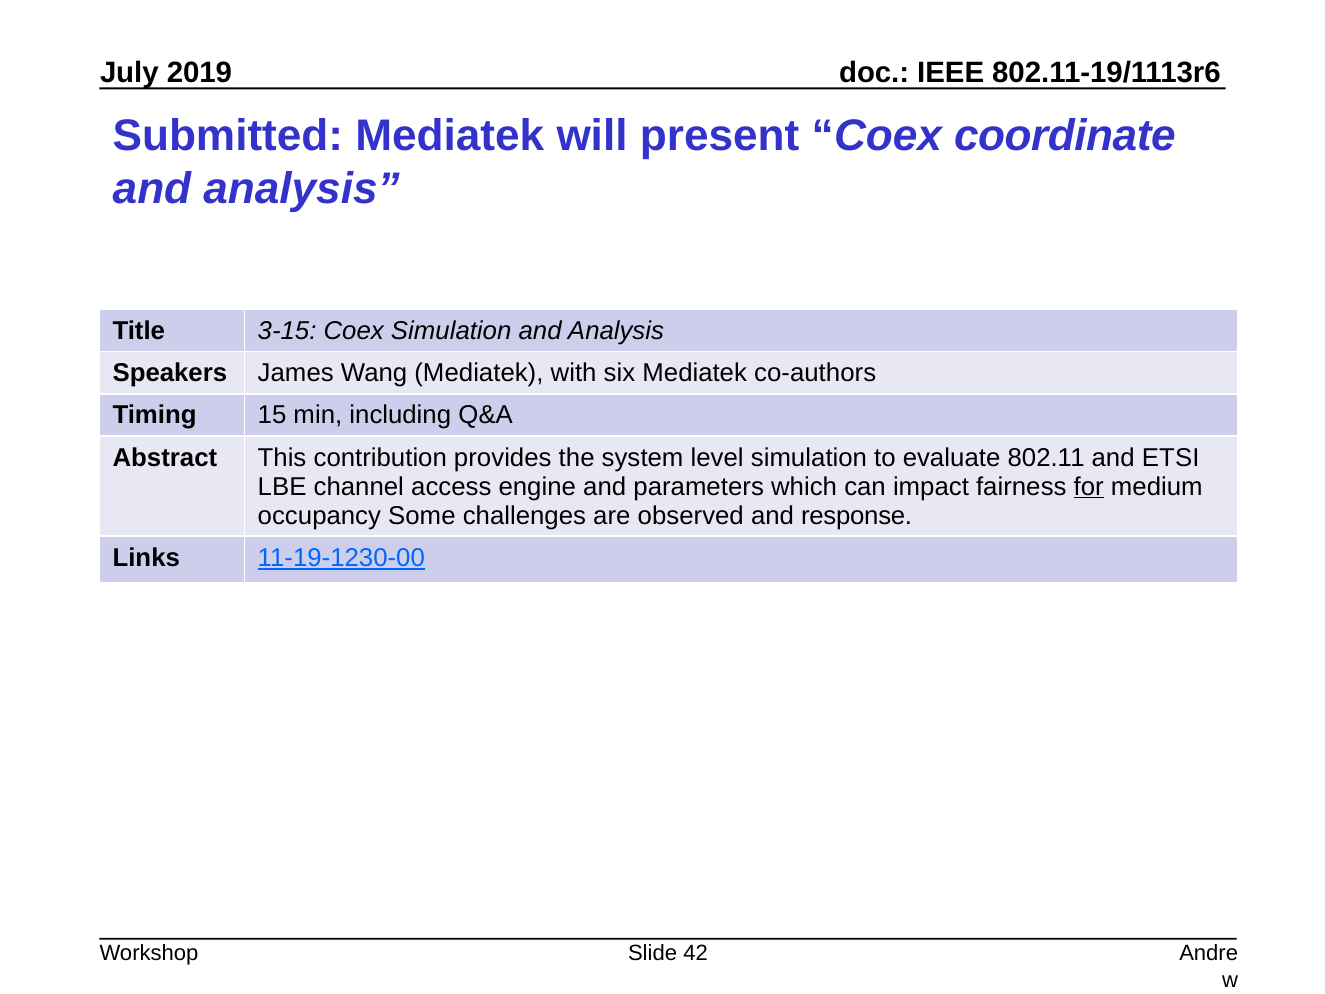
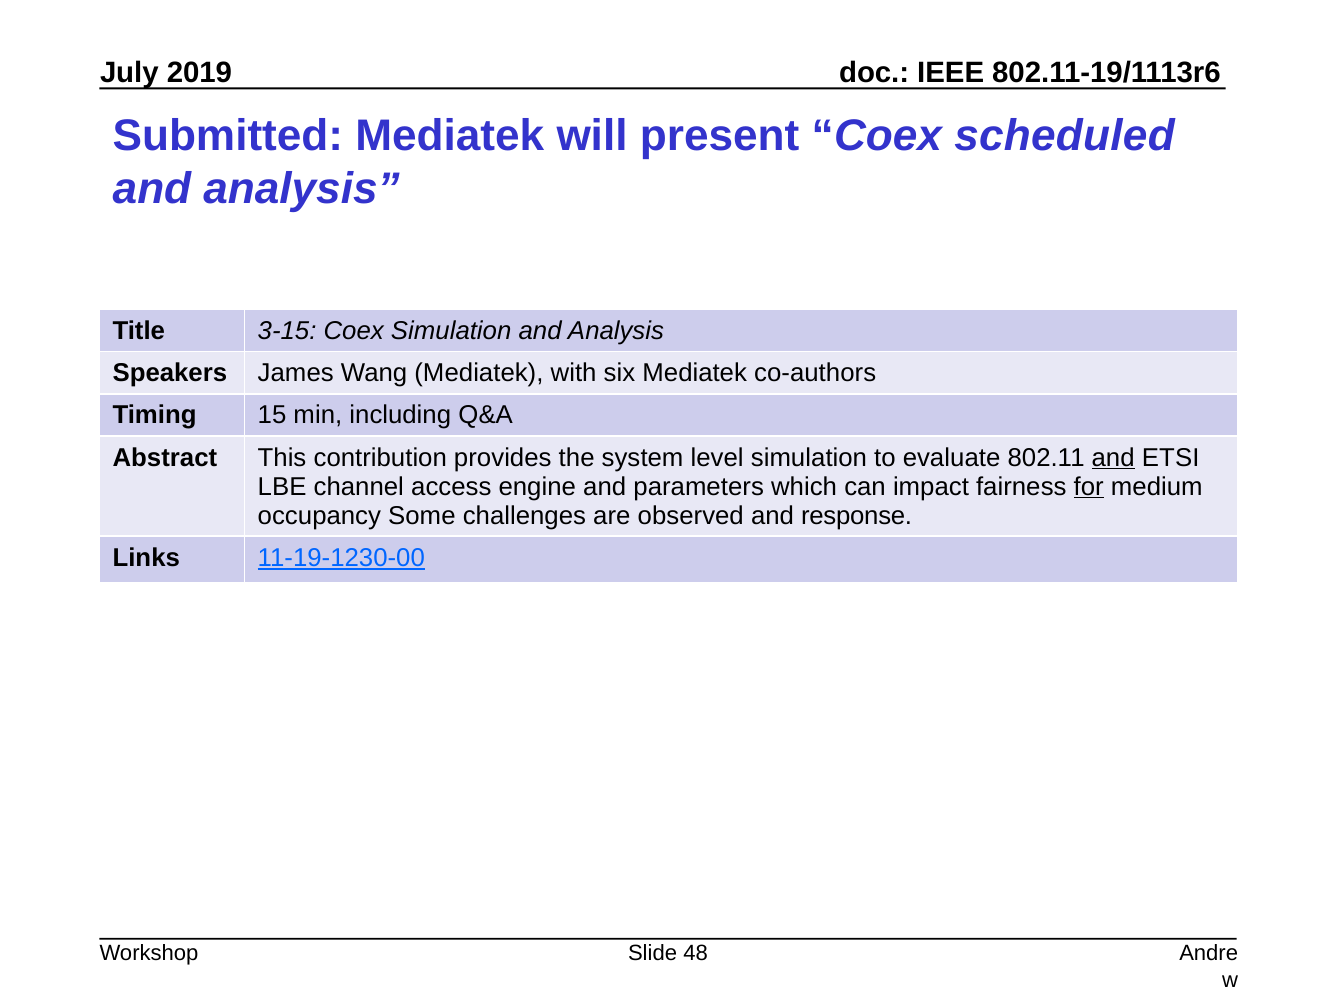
coordinate: coordinate -> scheduled (1065, 136)
and underline: none -> present (1113, 457)
42: 42 -> 48 (696, 953)
